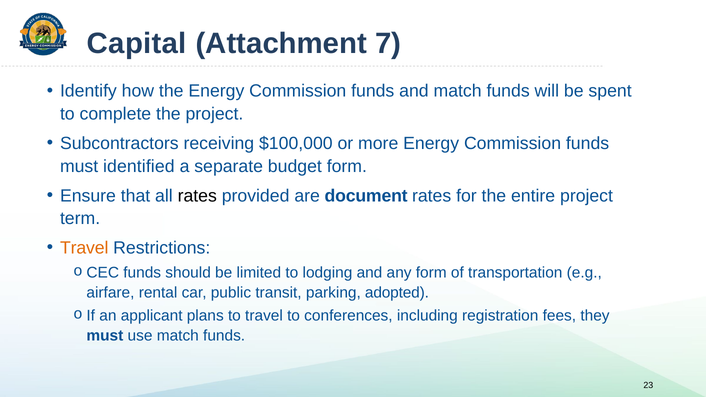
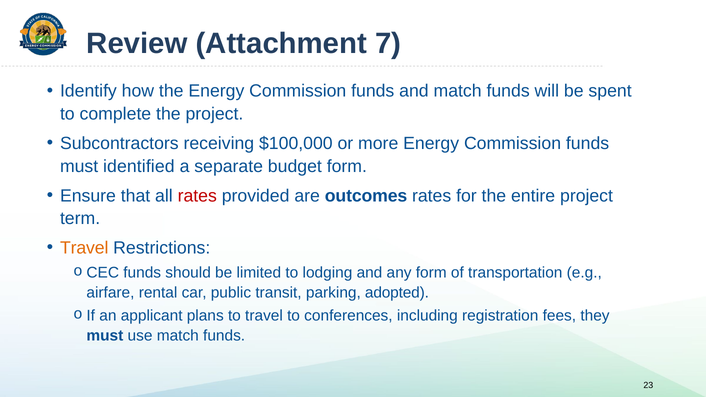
Capital: Capital -> Review (137, 44)
rates colour: black -> red (197, 196)
document: document -> outcomes (366, 196)
